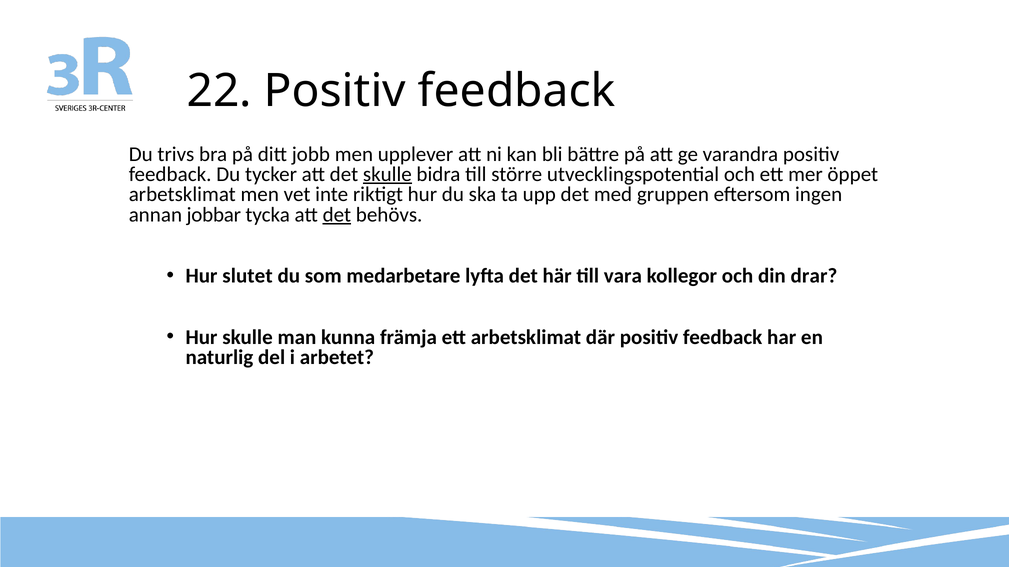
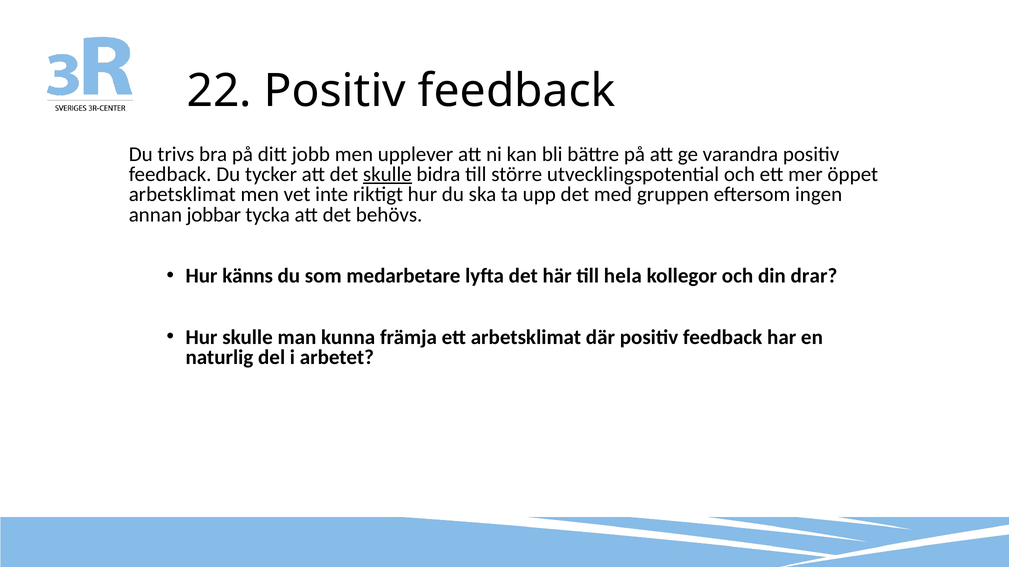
det underline: present -> none (337, 215)
slutet: slutet -> känns (248, 276)
vara: vara -> hela (623, 276)
